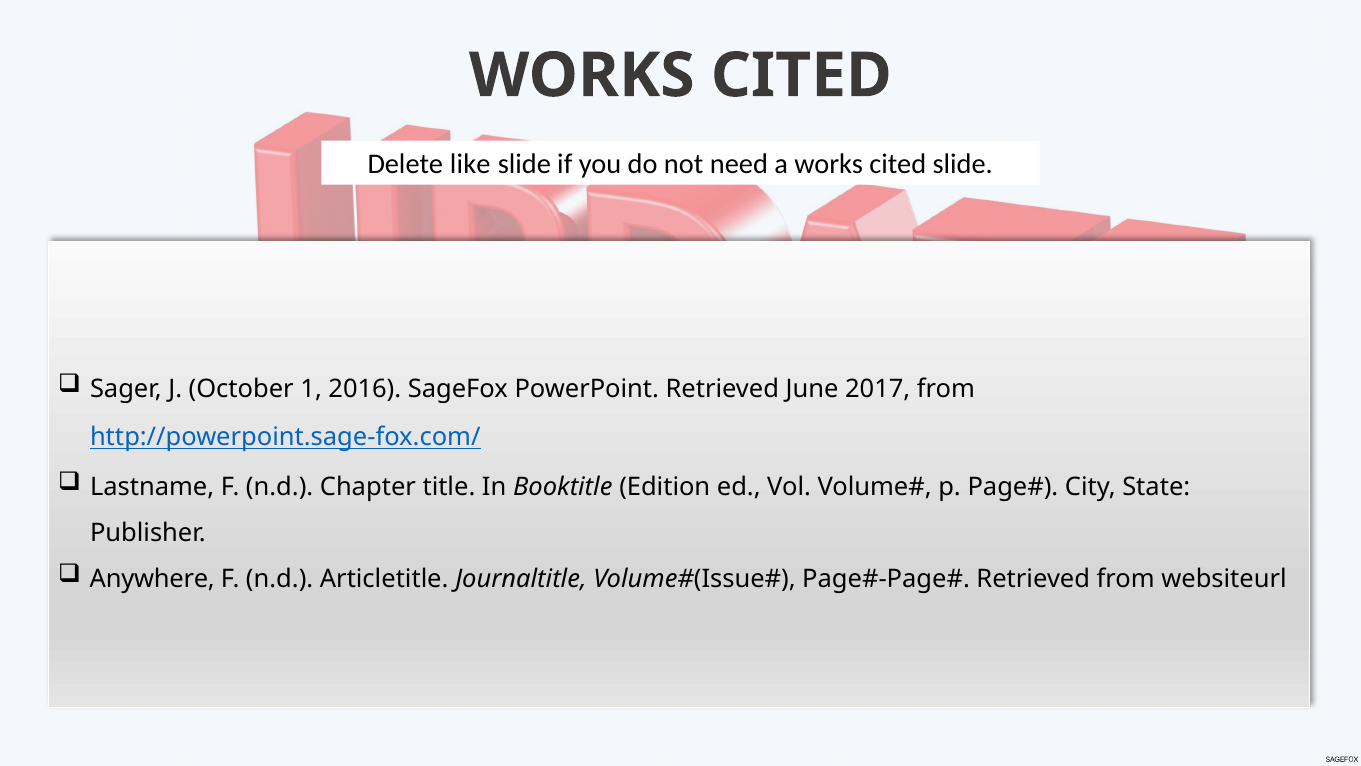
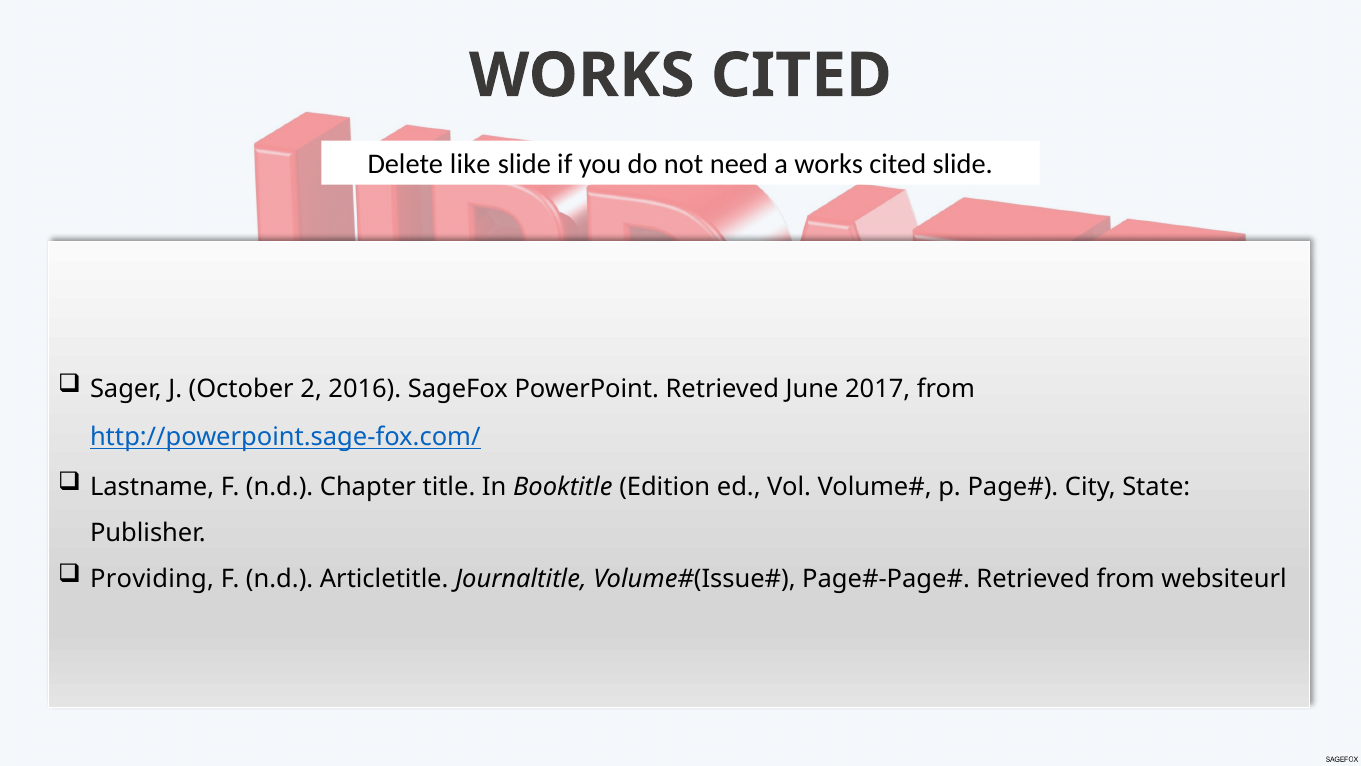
1: 1 -> 2 (311, 388)
Anywhere: Anywhere -> Providing (152, 578)
